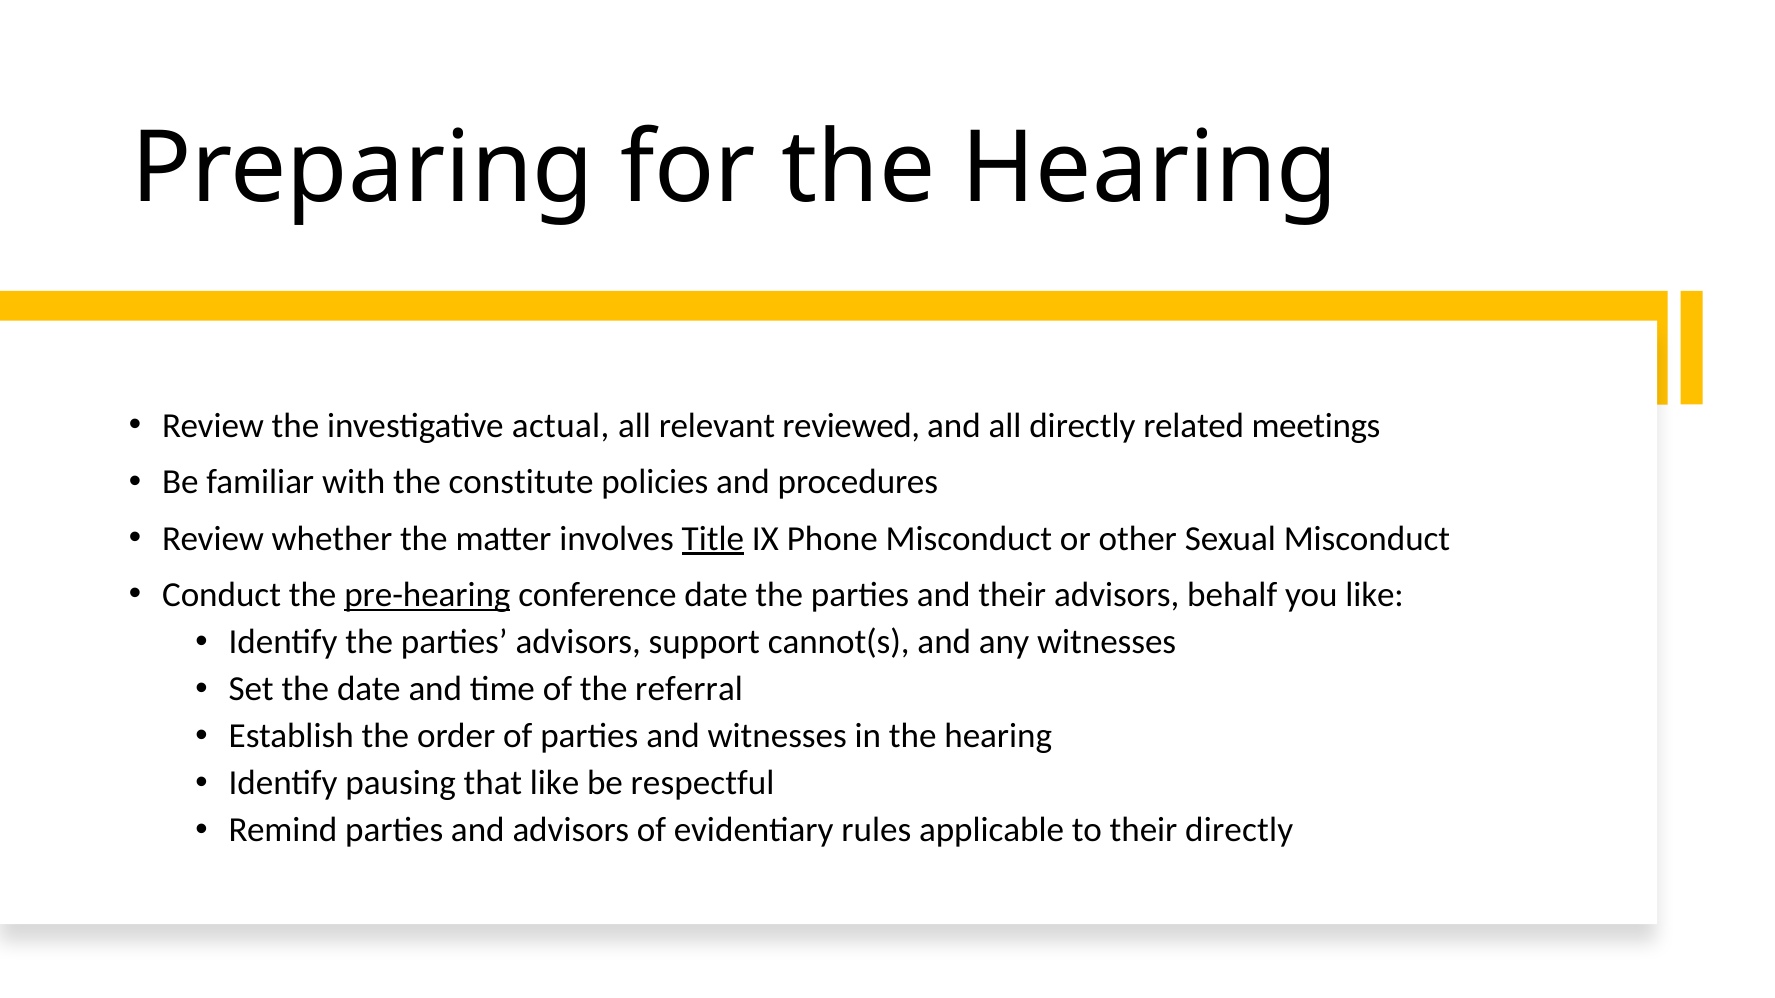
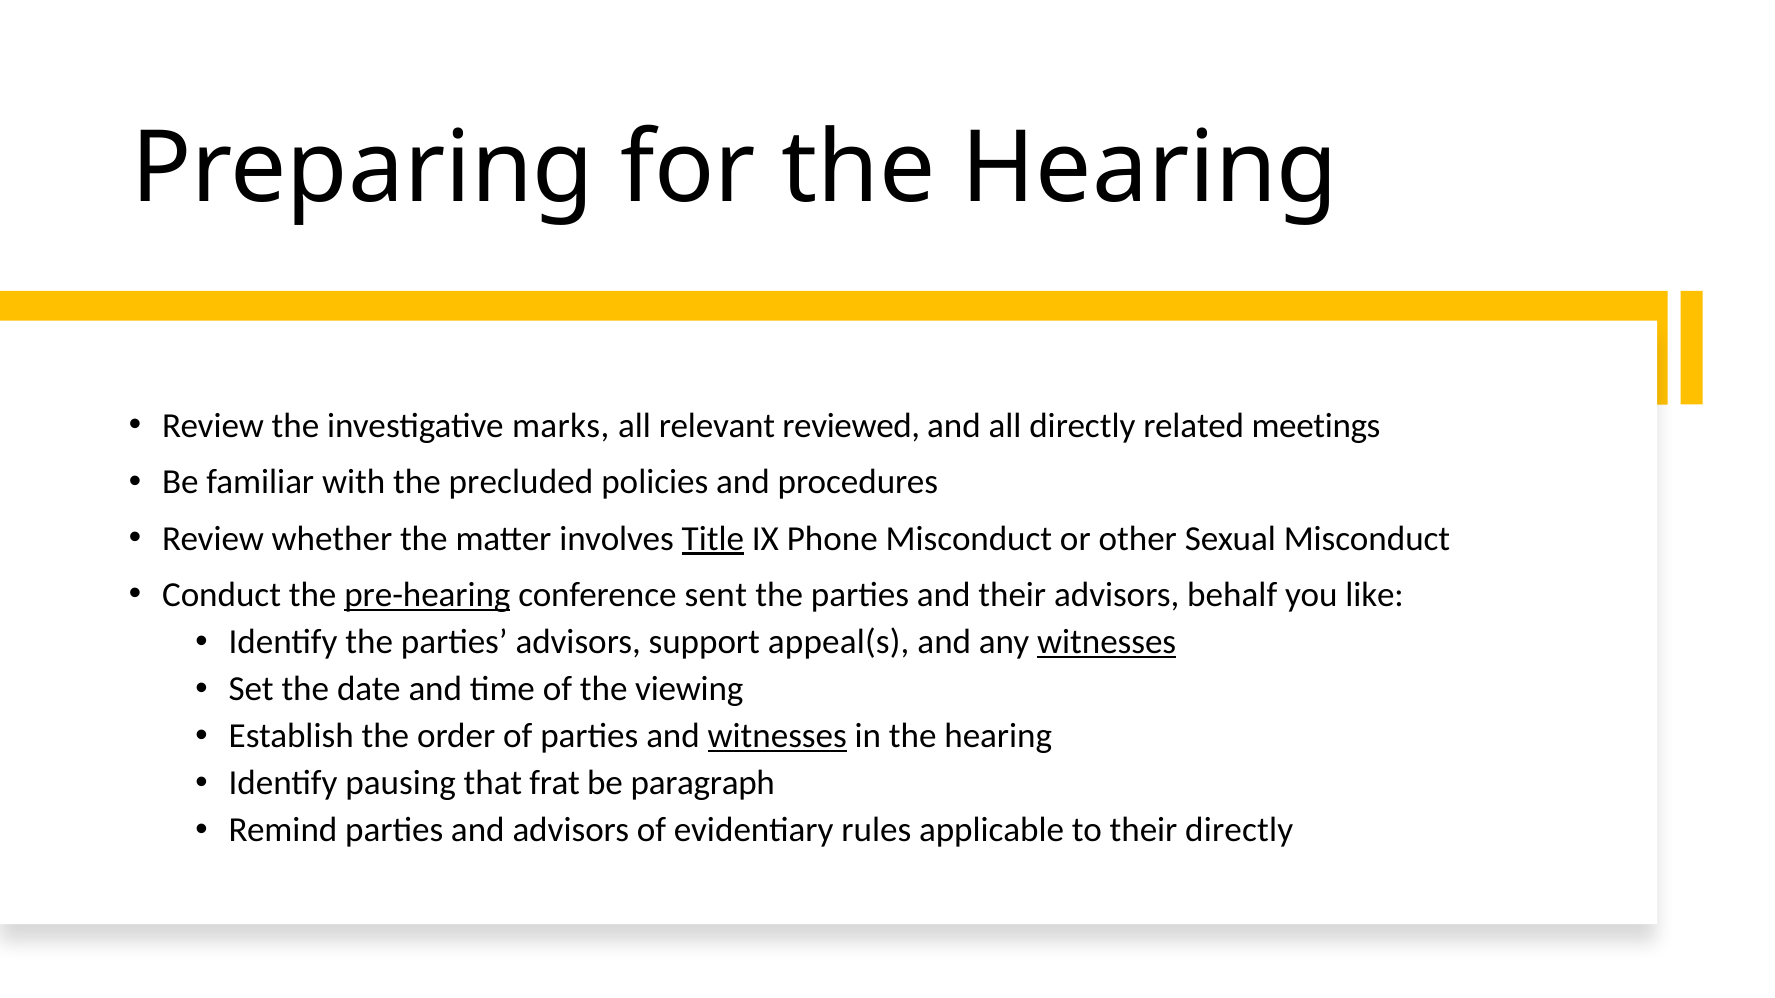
actual: actual -> marks (561, 426)
constitute: constitute -> precluded (521, 482)
conference date: date -> sent (716, 595)
cannot(s: cannot(s -> appeal(s (839, 642)
witnesses underline: none -> present (1107, 642)
referral: referral -> viewing (689, 689)
witnesses underline: none -> present (777, 736)
that like: like -> frat (555, 784)
respectful: respectful -> paragraph (703, 784)
